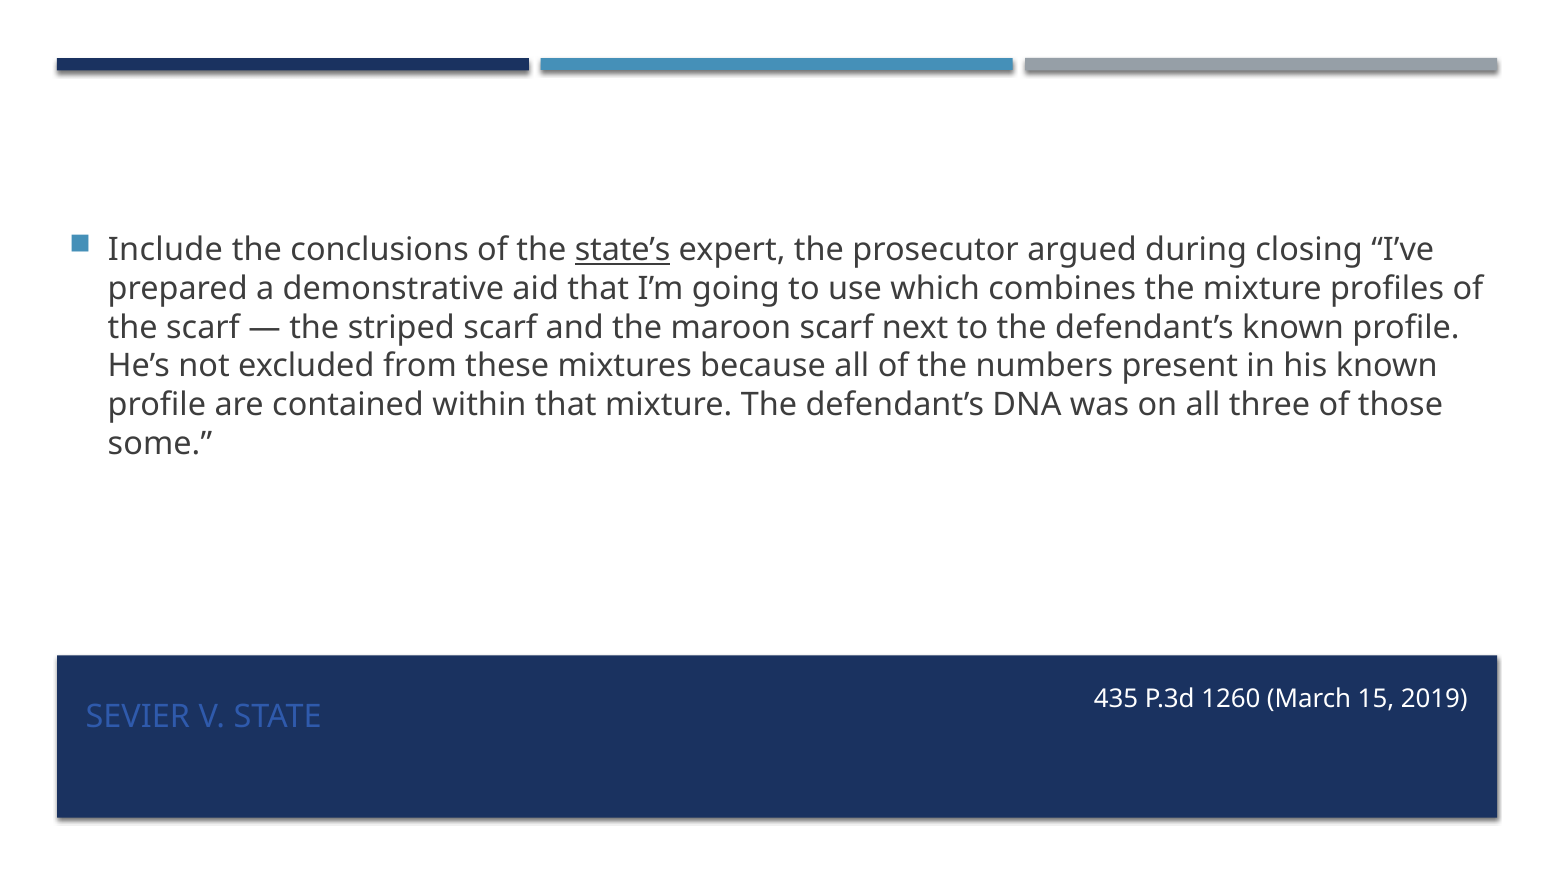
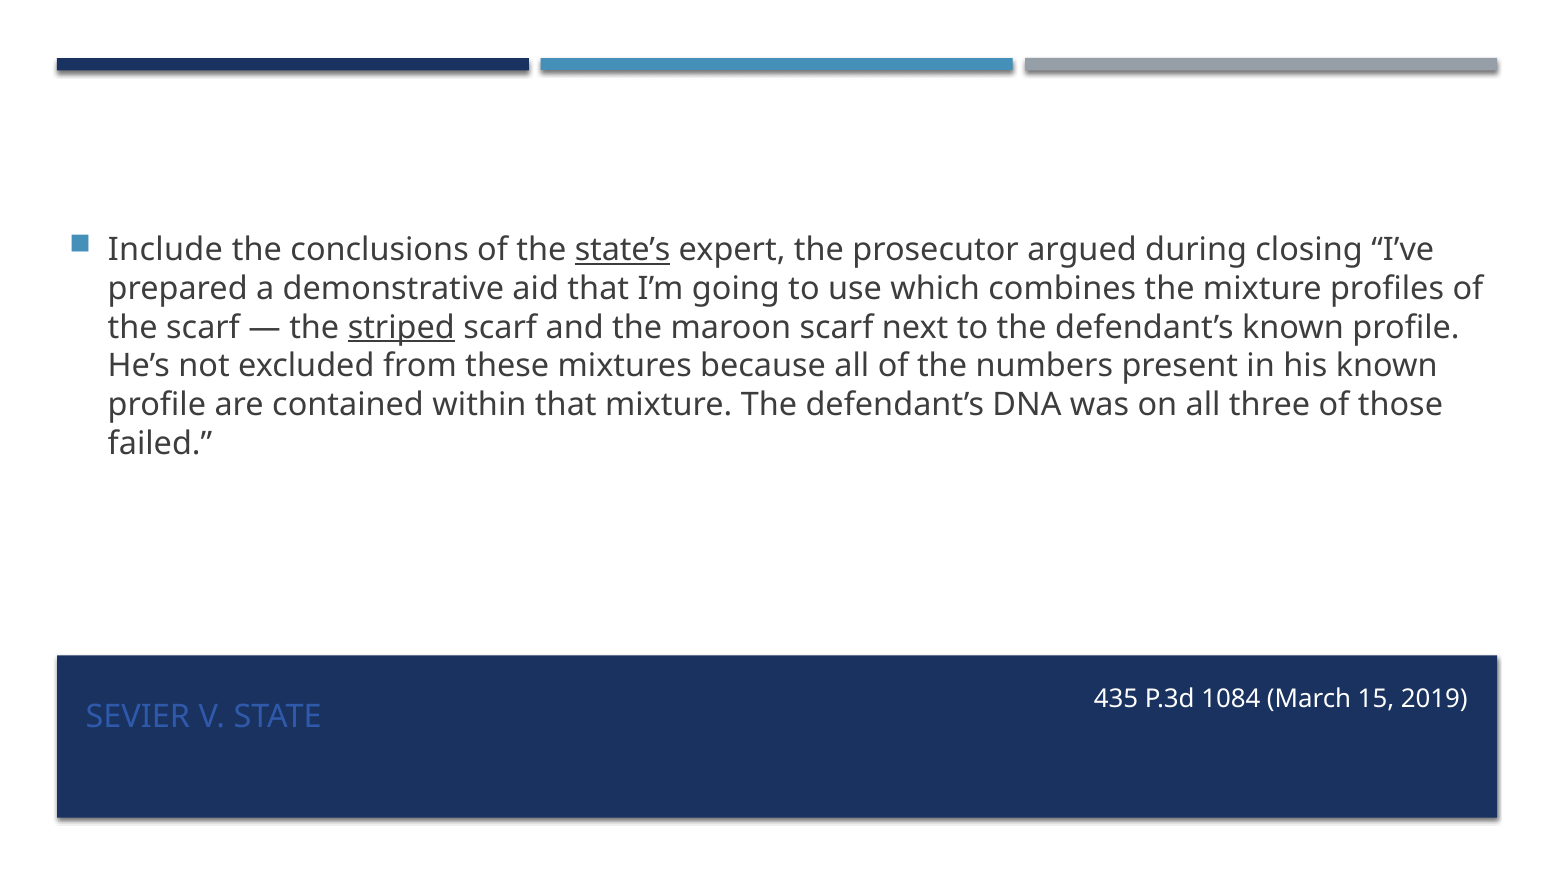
striped underline: none -> present (401, 327)
some: some -> failed (160, 444)
1260: 1260 -> 1084 (1231, 699)
